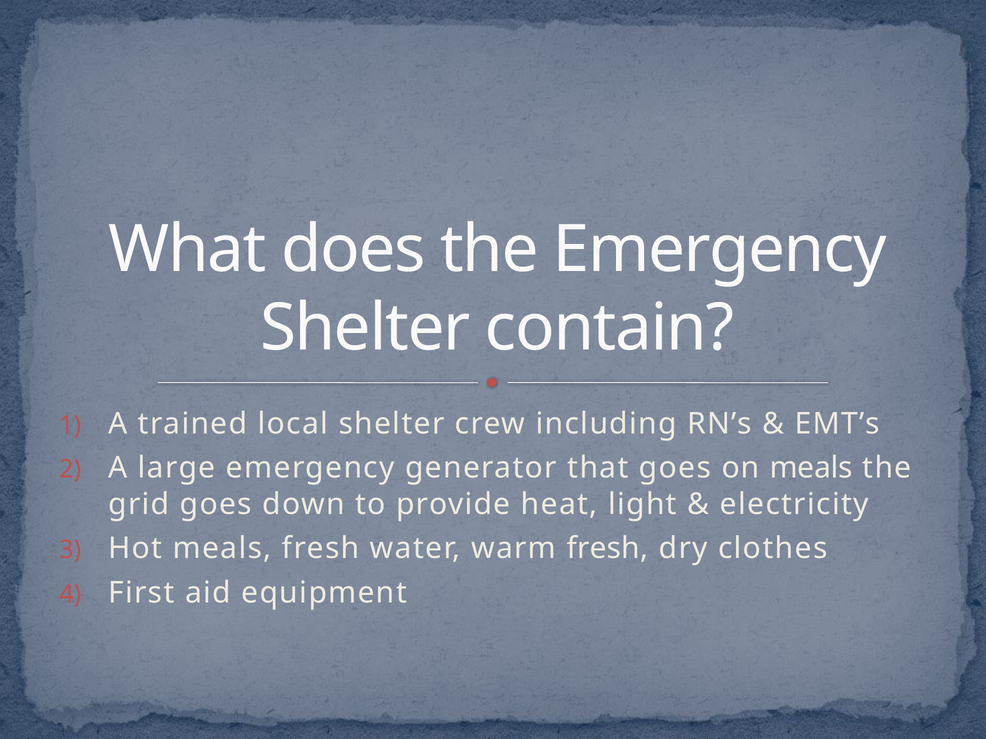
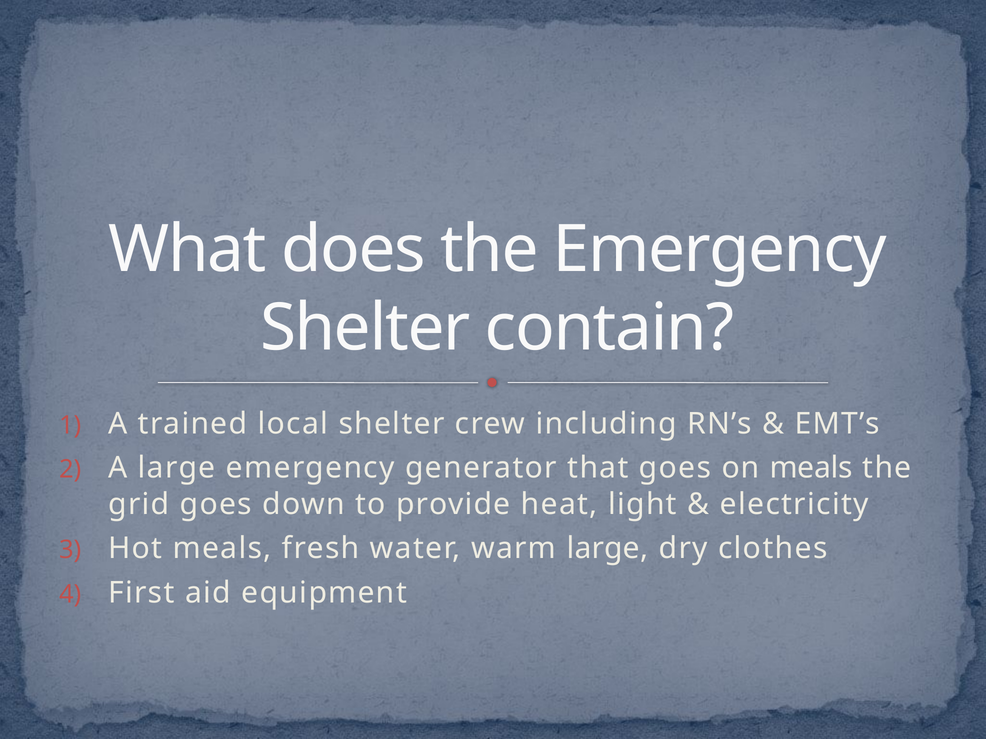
warm fresh: fresh -> large (607, 549)
